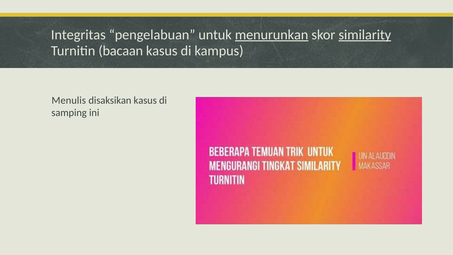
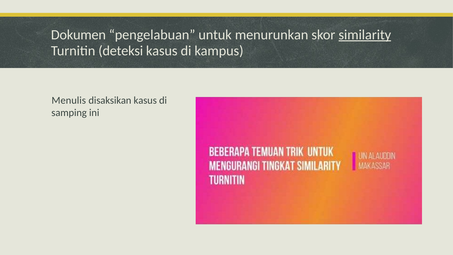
Integritas: Integritas -> Dokumen (78, 35)
menurunkan underline: present -> none (272, 35)
bacaan: bacaan -> deteksi (121, 51)
